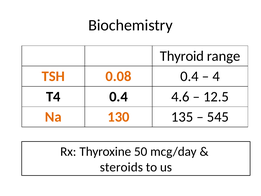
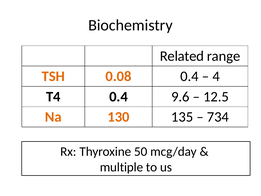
Thyroid: Thyroid -> Related (182, 56)
4.6: 4.6 -> 9.6 (180, 97)
545: 545 -> 734 (218, 117)
steroids: steroids -> multiple (121, 167)
